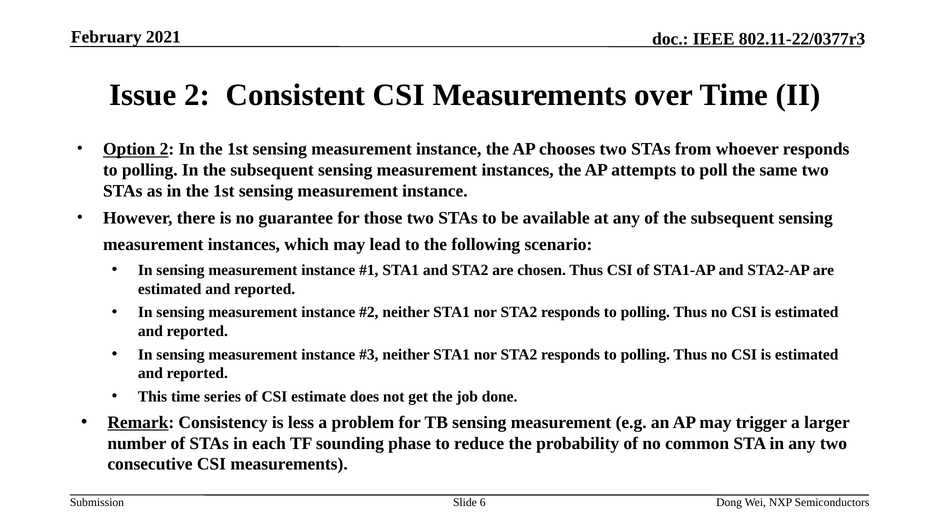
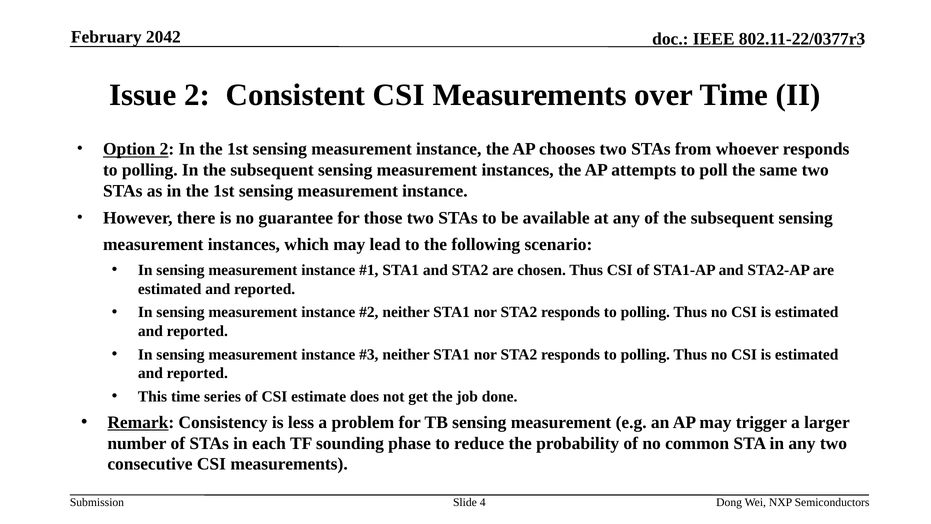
2021: 2021 -> 2042 (163, 37)
6: 6 -> 4 (483, 502)
